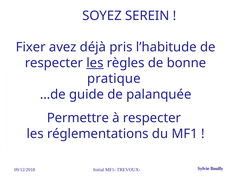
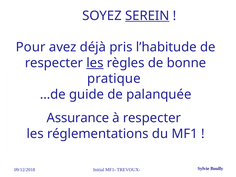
SEREIN underline: none -> present (147, 16)
Fixer: Fixer -> Pour (31, 47)
Permettre: Permettre -> Assurance (78, 118)
